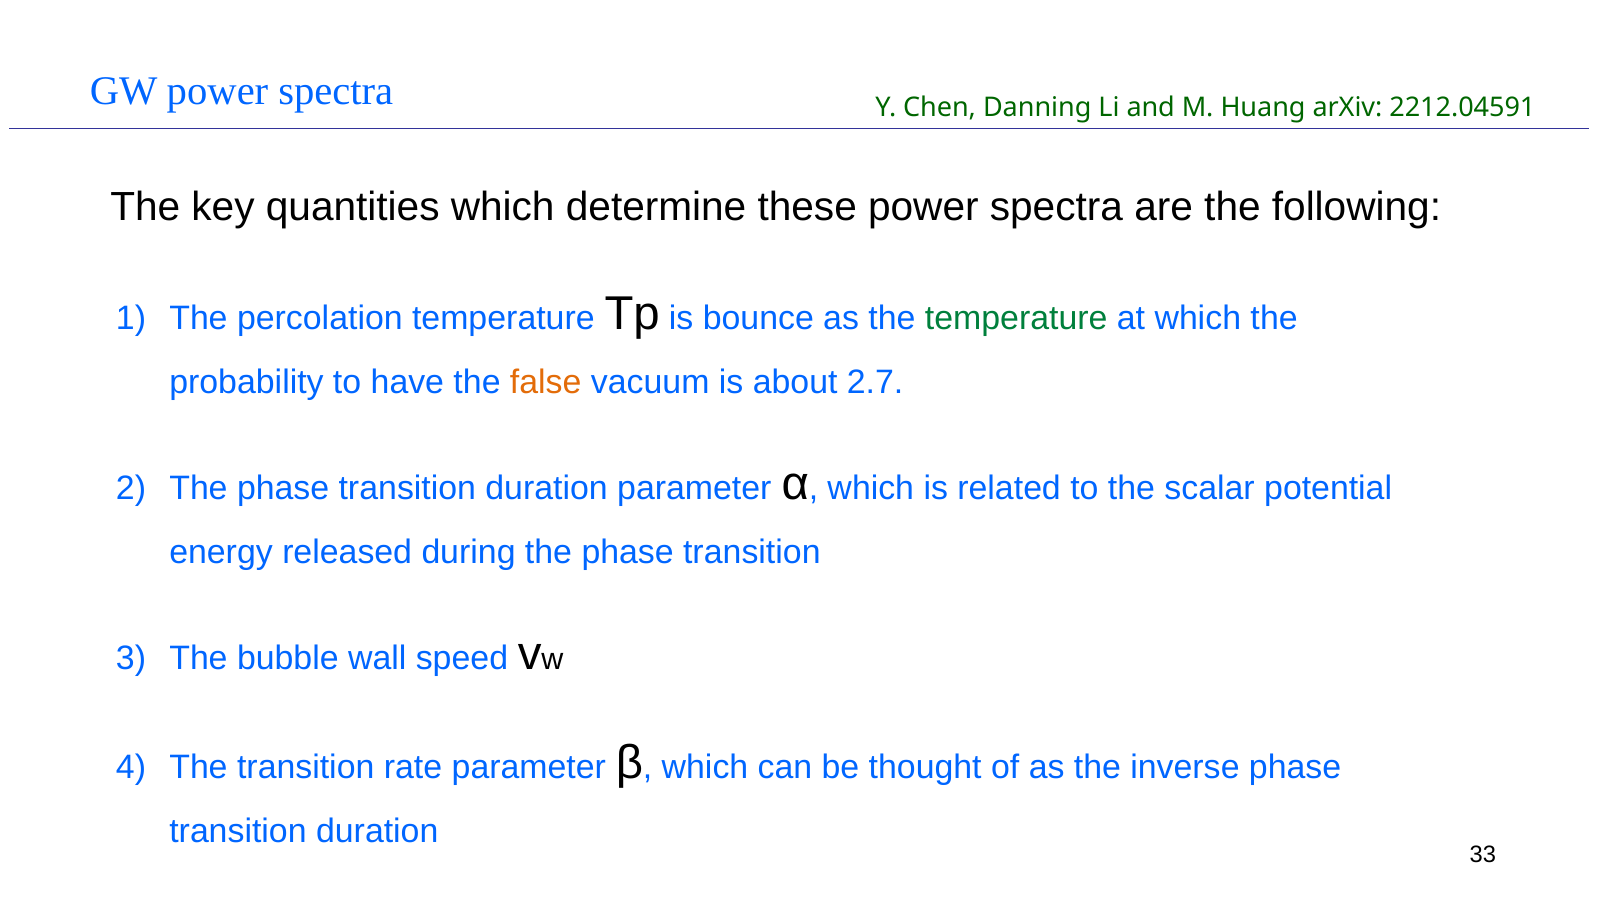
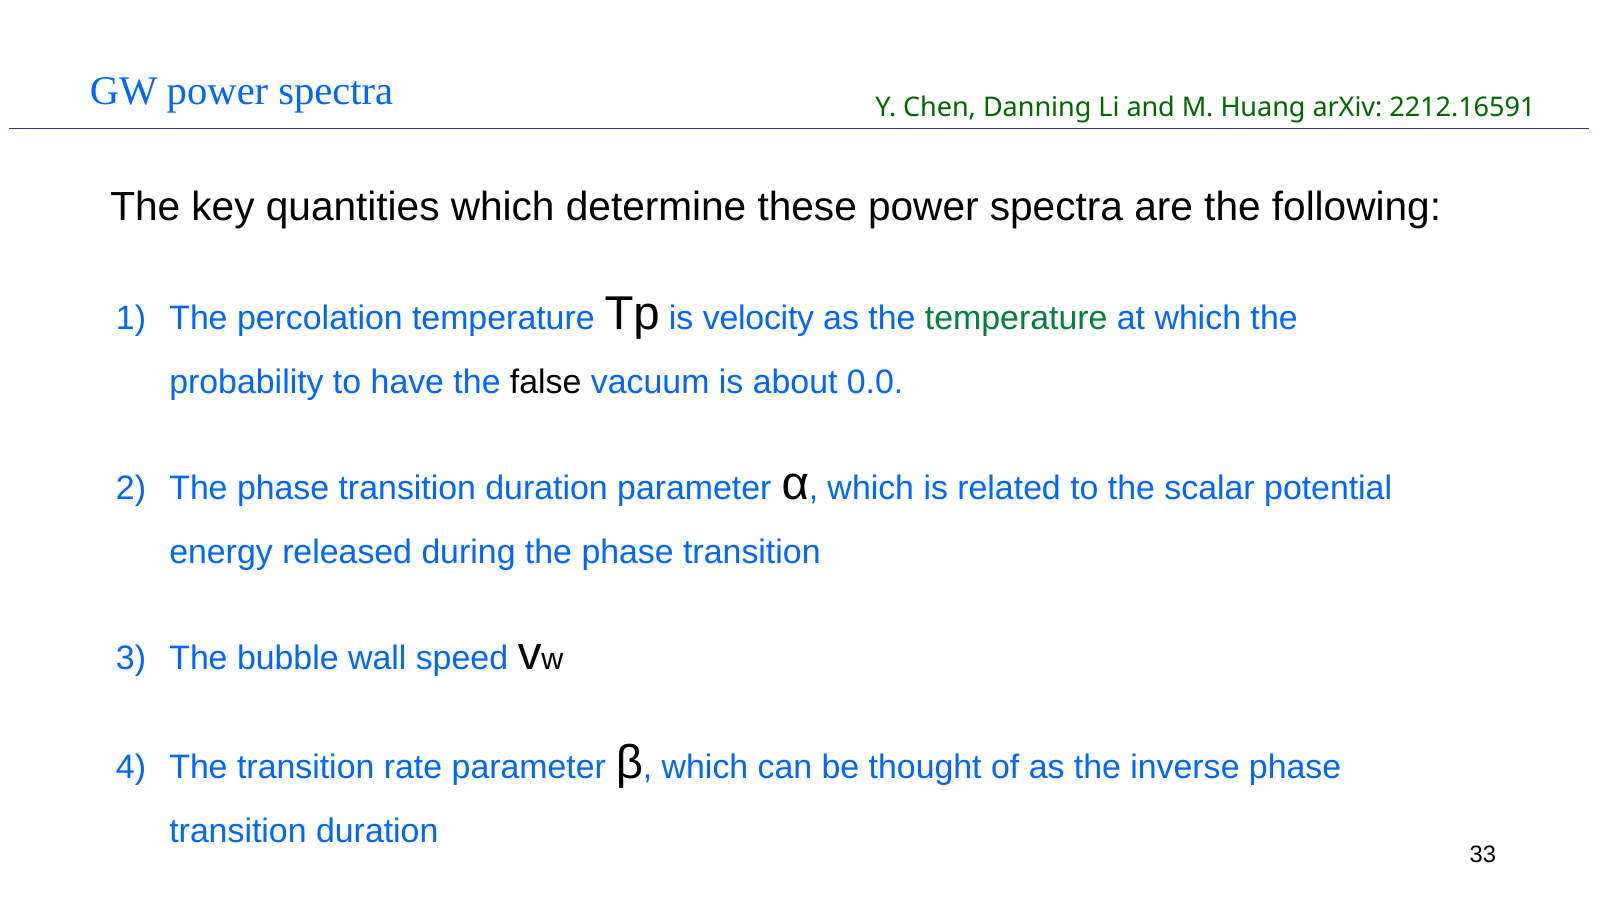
2212.04591: 2212.04591 -> 2212.16591 (1462, 107)
bounce: bounce -> velocity (758, 318)
false colour: orange -> black (546, 382)
2.7: 2.7 -> 0.0 (875, 382)
